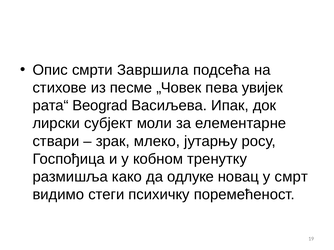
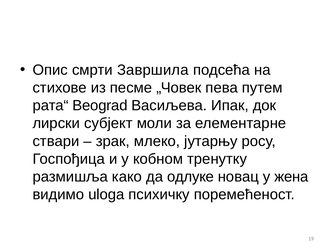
увијек: увијек -> путем (262, 88)
смрт: смрт -> жена (291, 177)
стеги: стеги -> uloga (106, 195)
